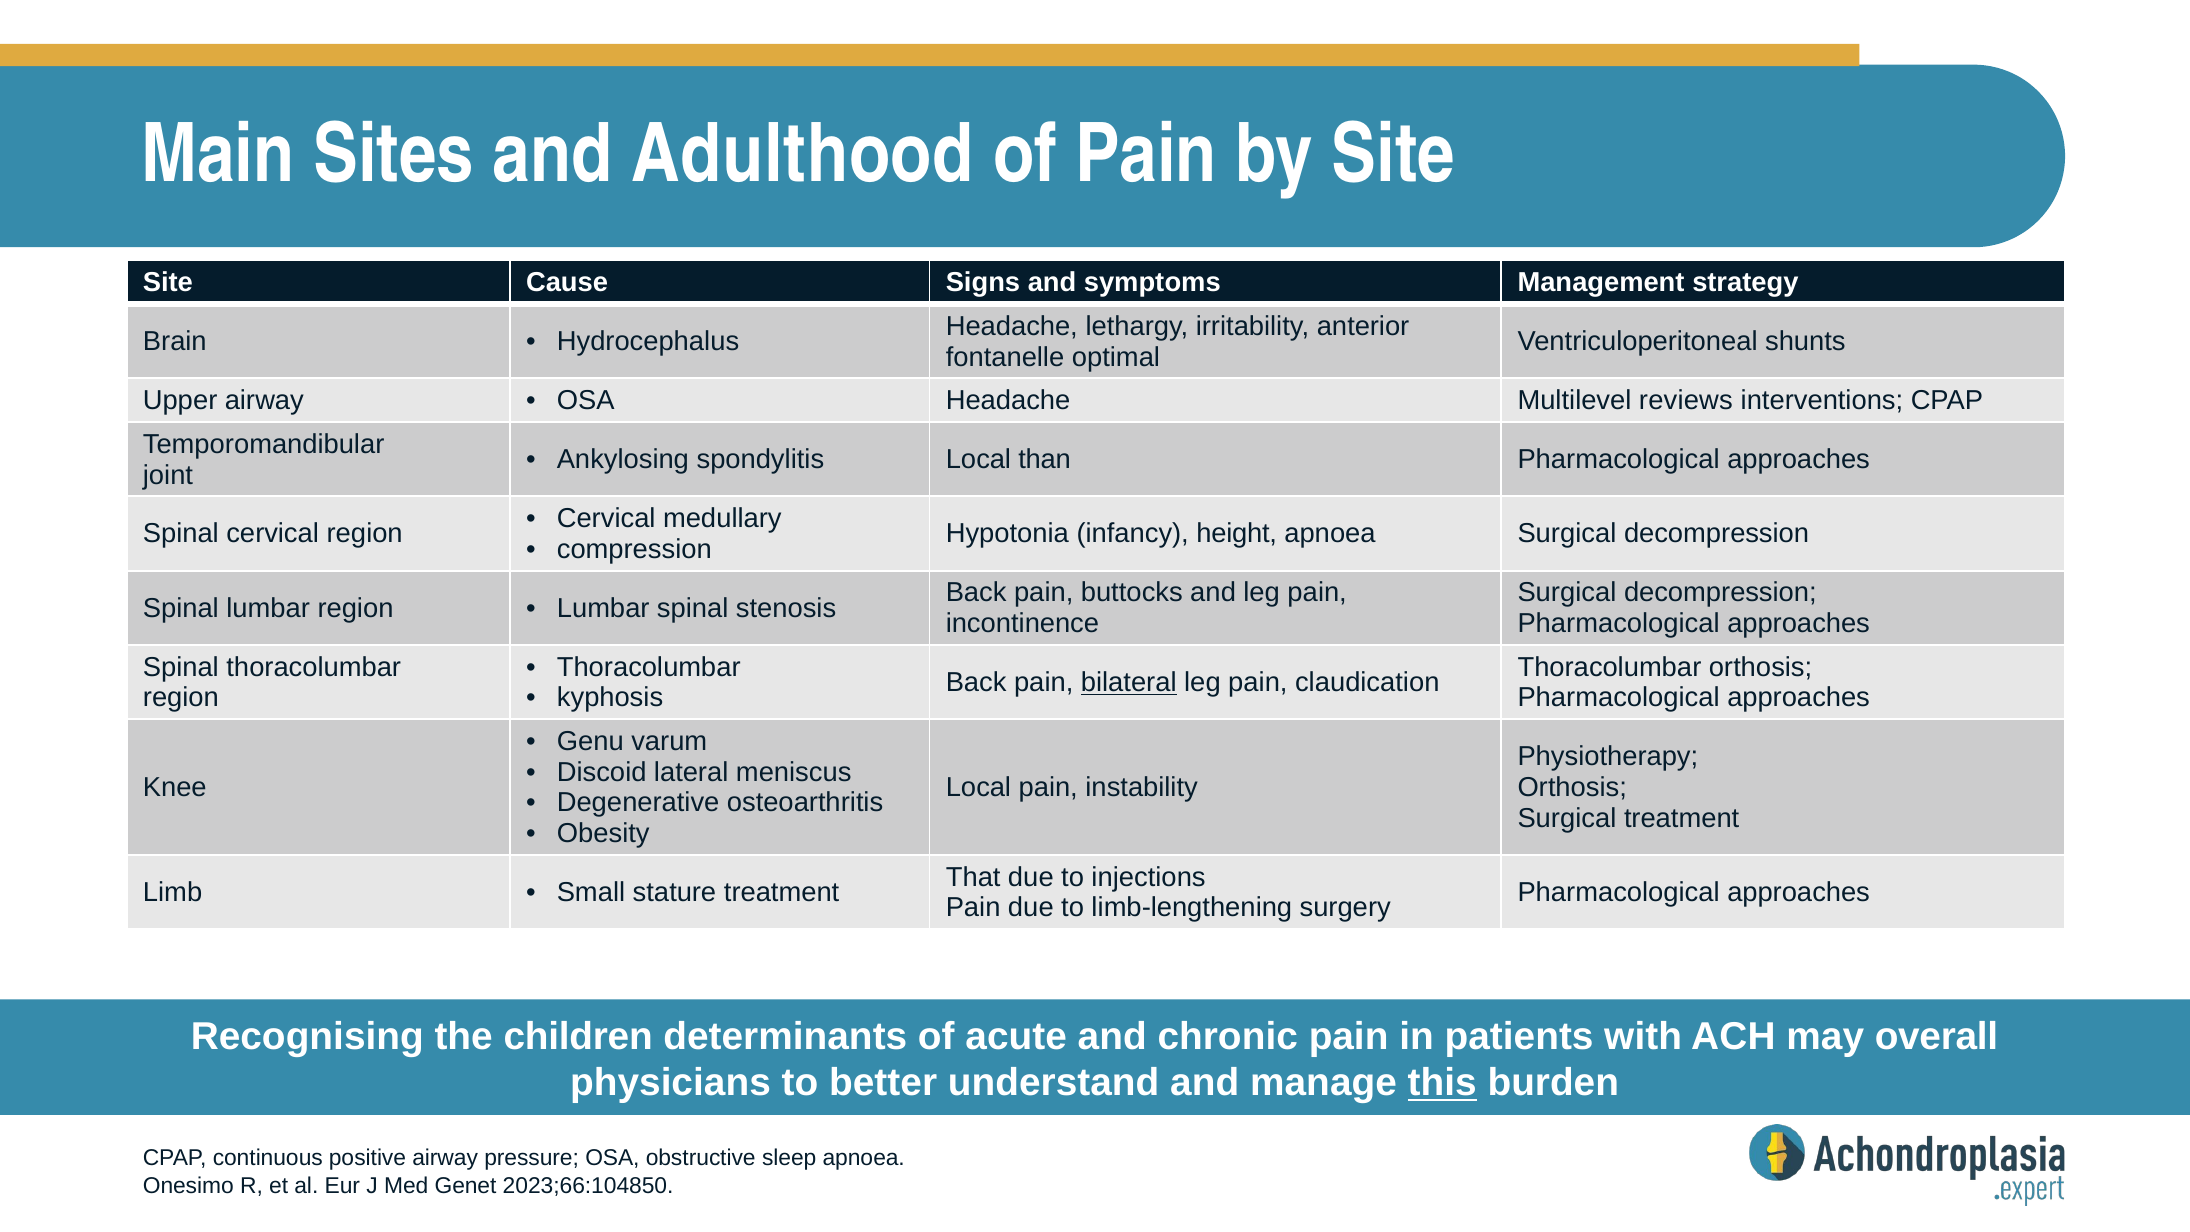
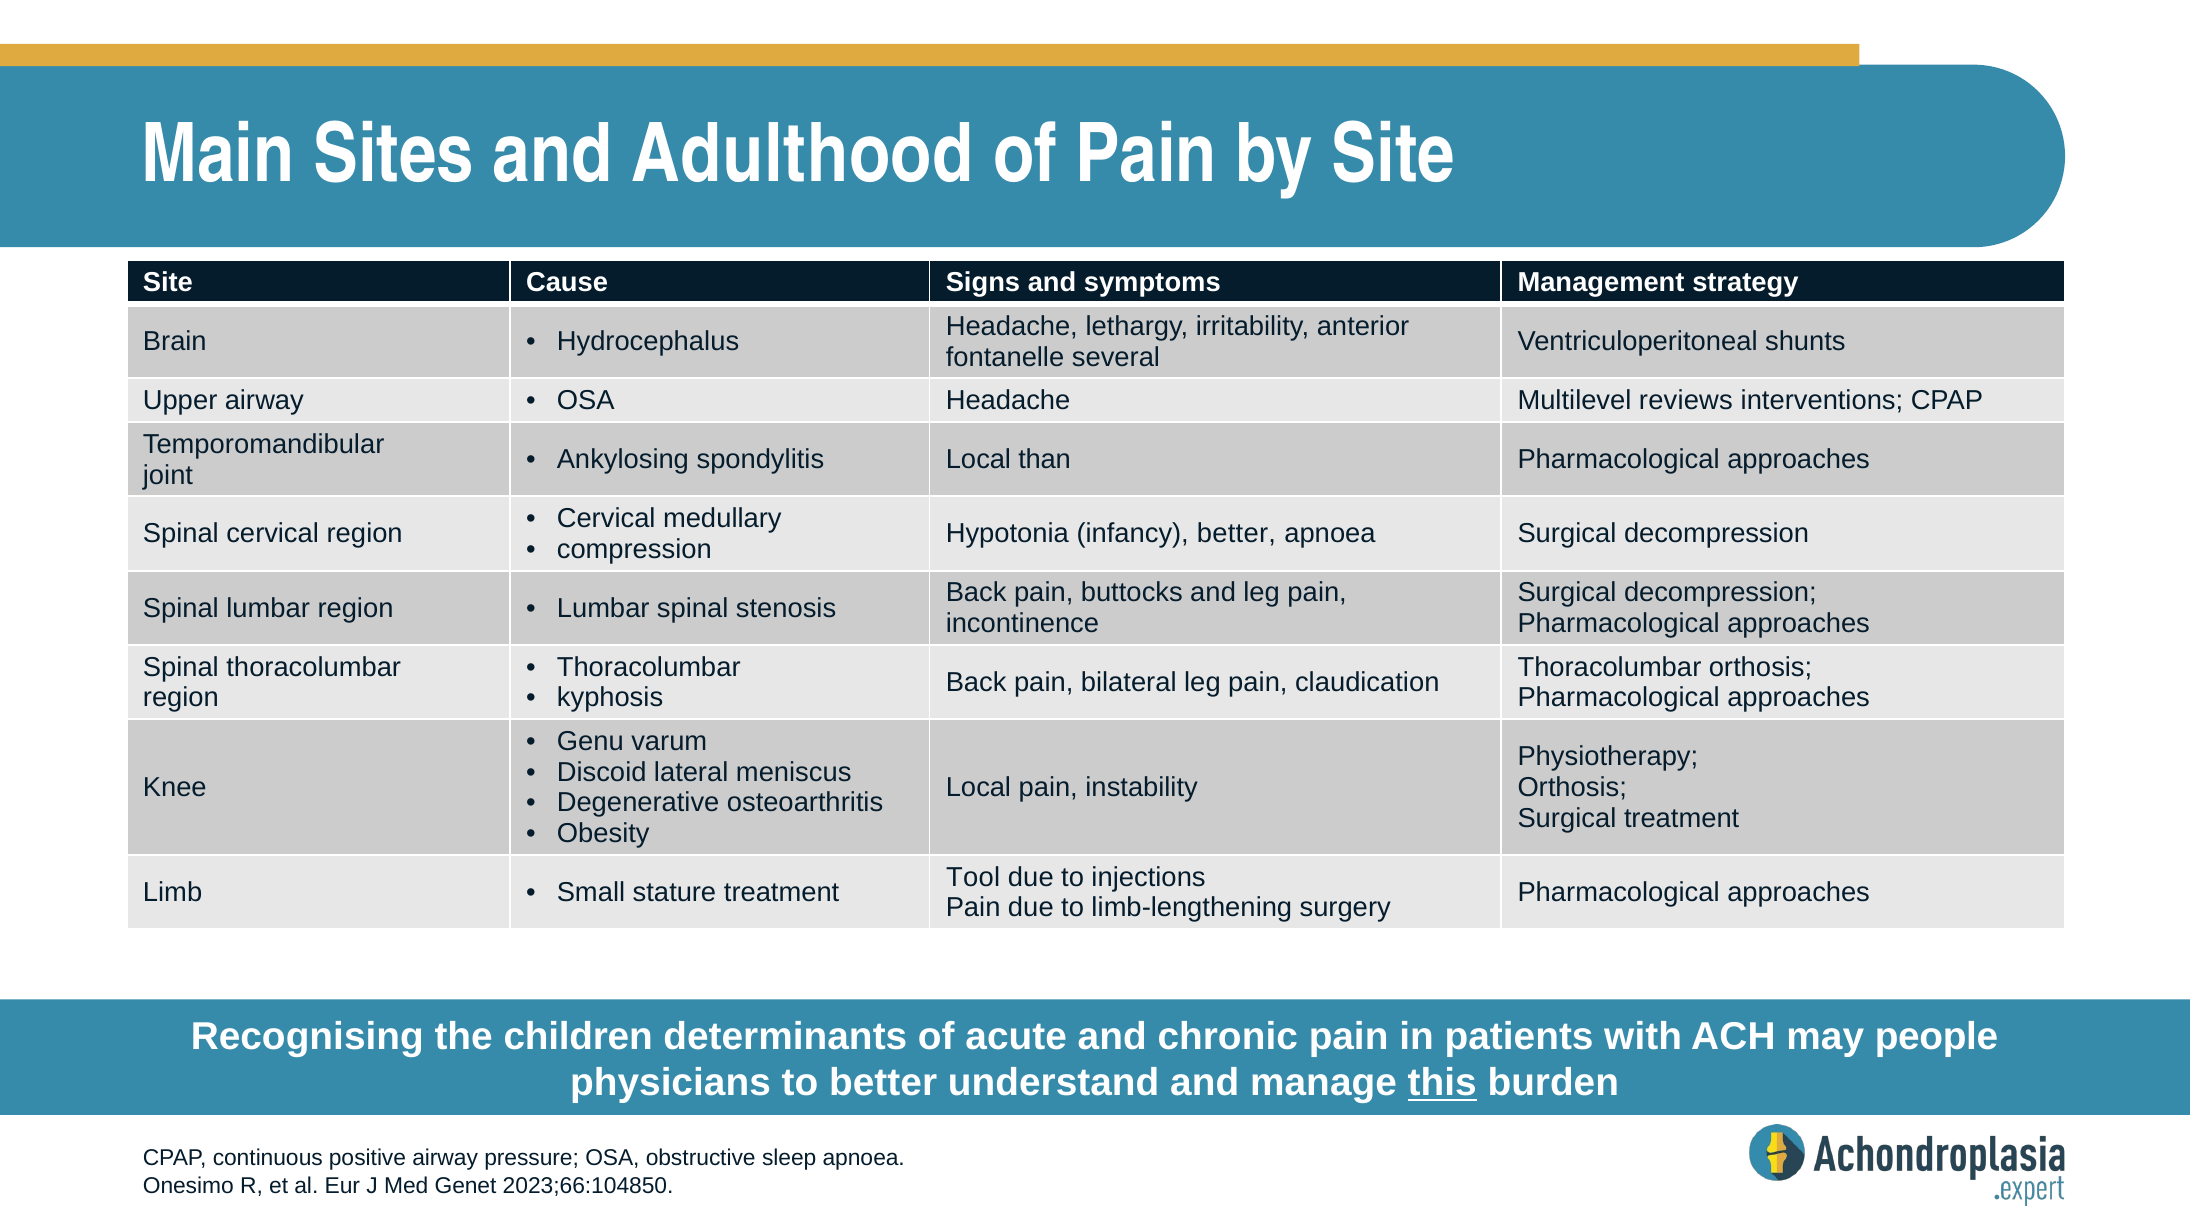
optimal: optimal -> several (1116, 357)
infancy height: height -> better (1236, 534)
bilateral underline: present -> none (1129, 682)
That: That -> Tool (973, 877)
overall: overall -> people (1936, 1036)
